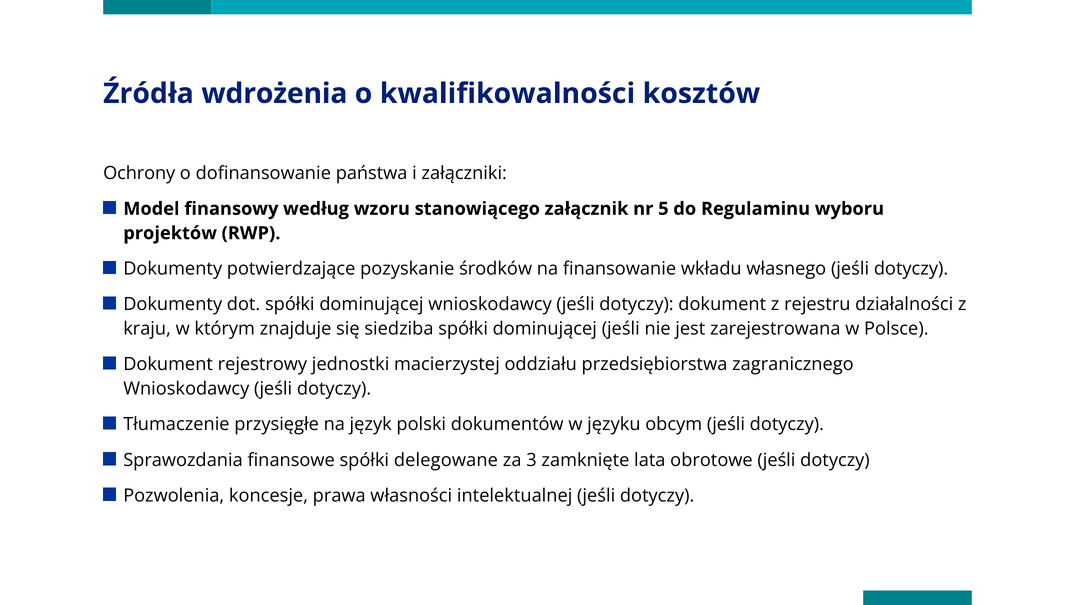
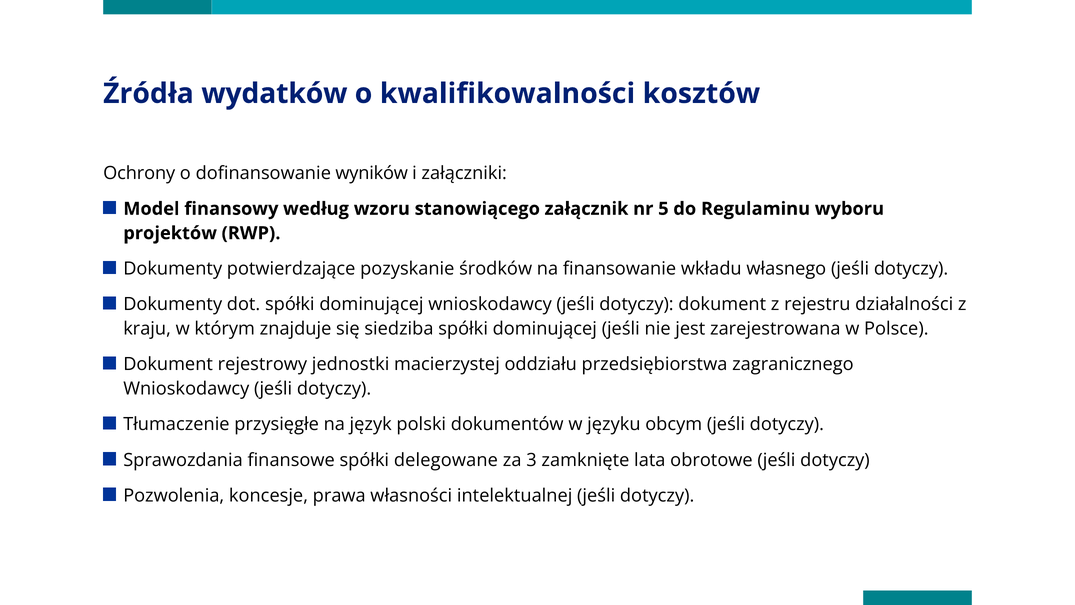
wdrożenia: wdrożenia -> wydatków (274, 94)
państwa: państwa -> wyników (372, 173)
